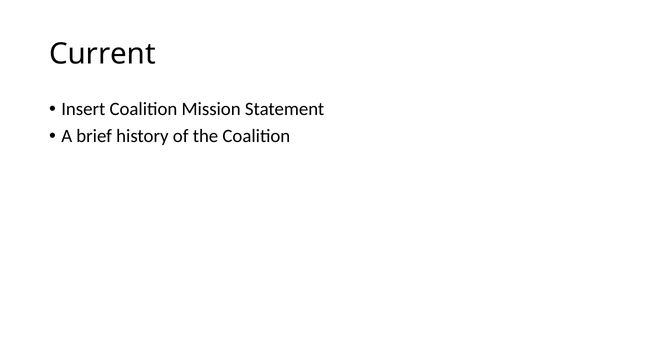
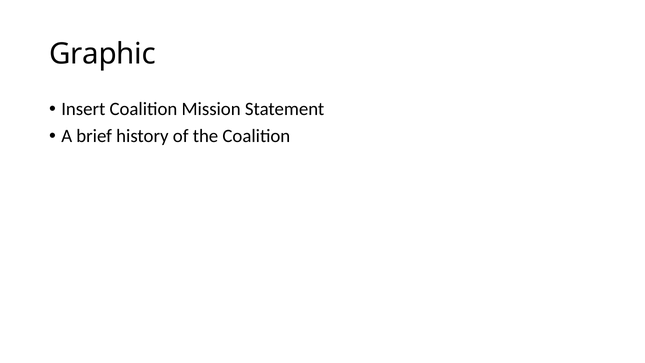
Current: Current -> Graphic (103, 54)
